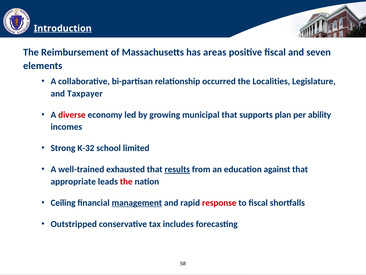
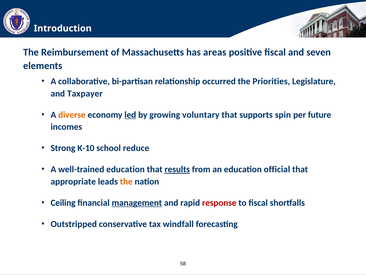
Introduction underline: present -> none (63, 28)
Localities: Localities -> Priorities (271, 81)
diverse colour: red -> orange (72, 115)
led underline: none -> present (130, 115)
municipal: municipal -> voluntary (201, 115)
plan: plan -> spin (283, 115)
ability: ability -> future (320, 115)
K-32: K-32 -> K-10 (86, 148)
limited: limited -> reduce (136, 148)
well-trained exhausted: exhausted -> education (126, 169)
against: against -> official (277, 169)
the colour: red -> orange (126, 181)
includes: includes -> windfall (178, 224)
